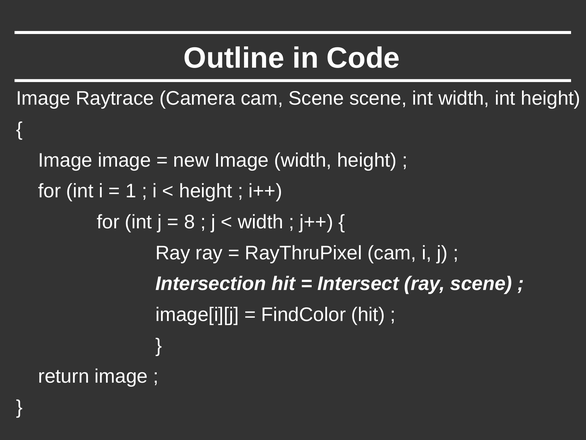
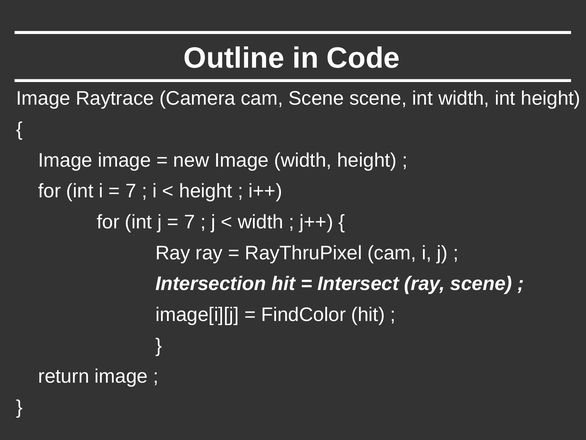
1: 1 -> 7 (131, 191)
8: 8 -> 7 (189, 222)
